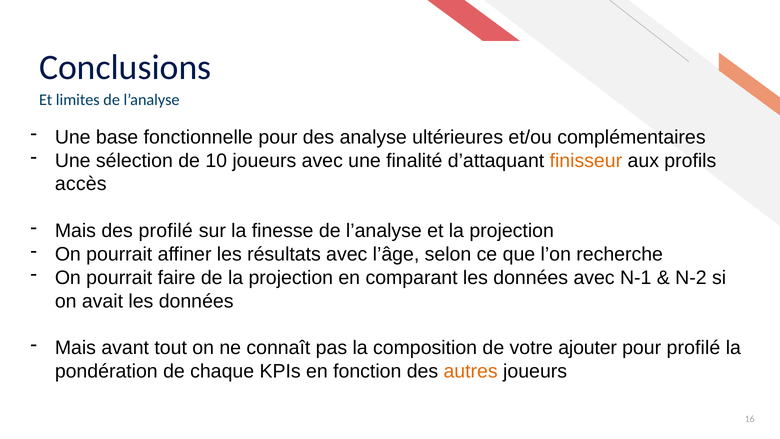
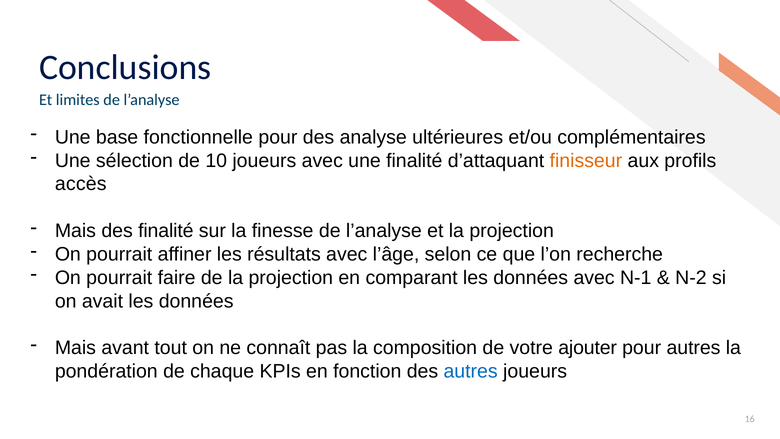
des profilé: profilé -> finalité (166, 231)
pour profilé: profilé -> autres (694, 348)
autres colour: orange -> blue (471, 371)
